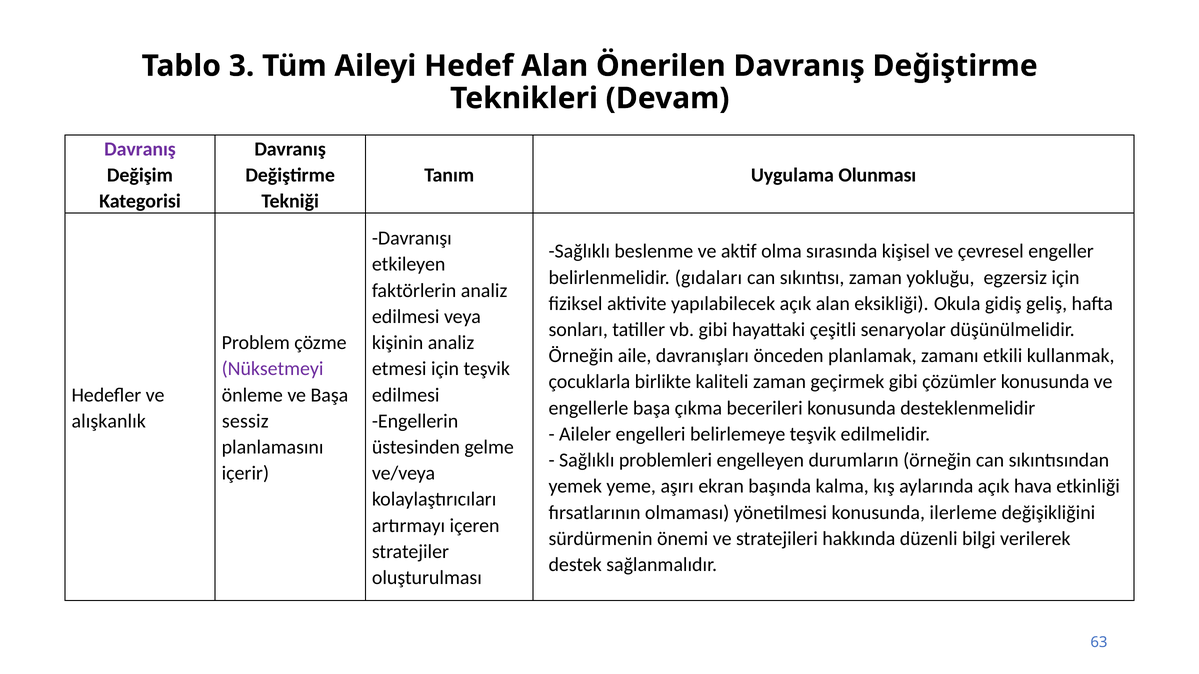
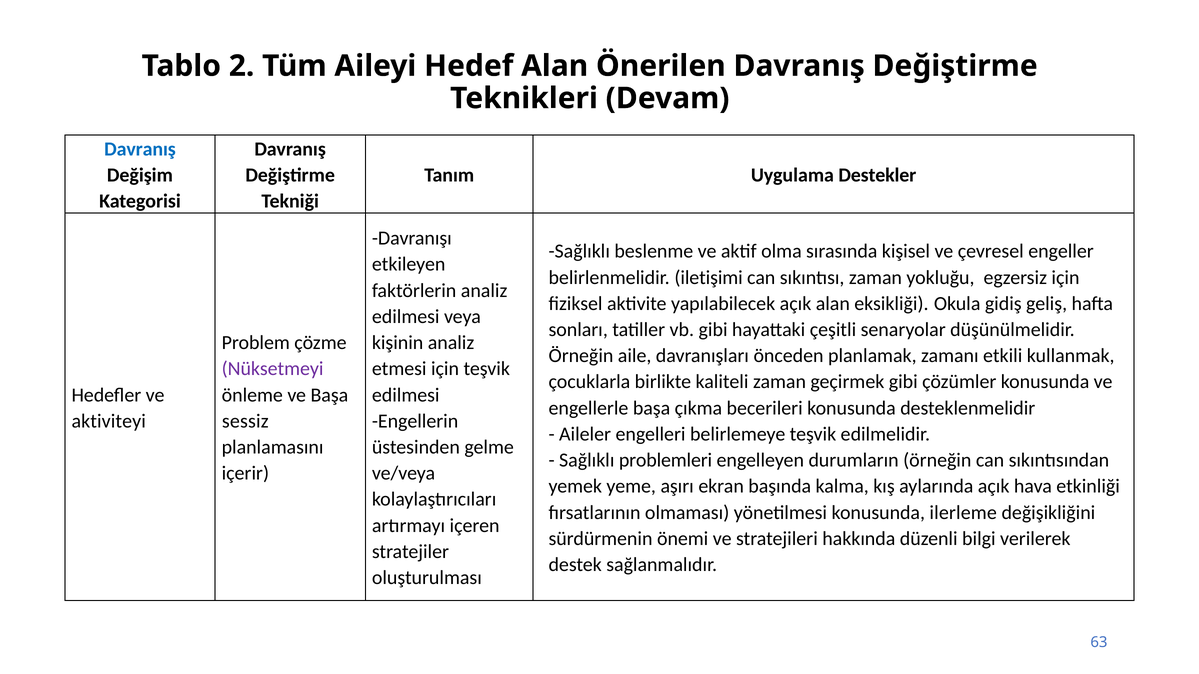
3: 3 -> 2 (242, 66)
Davranış colour: purple -> blue (140, 149)
Olunması: Olunması -> Destekler (877, 175)
gıdaları: gıdaları -> iletişimi (709, 278)
alışkanlık: alışkanlık -> aktiviteyi (109, 421)
